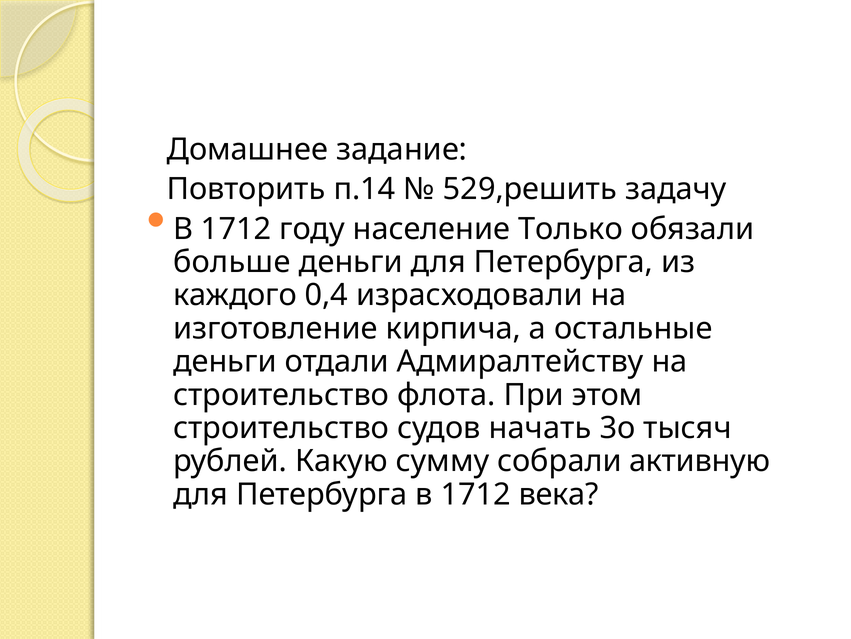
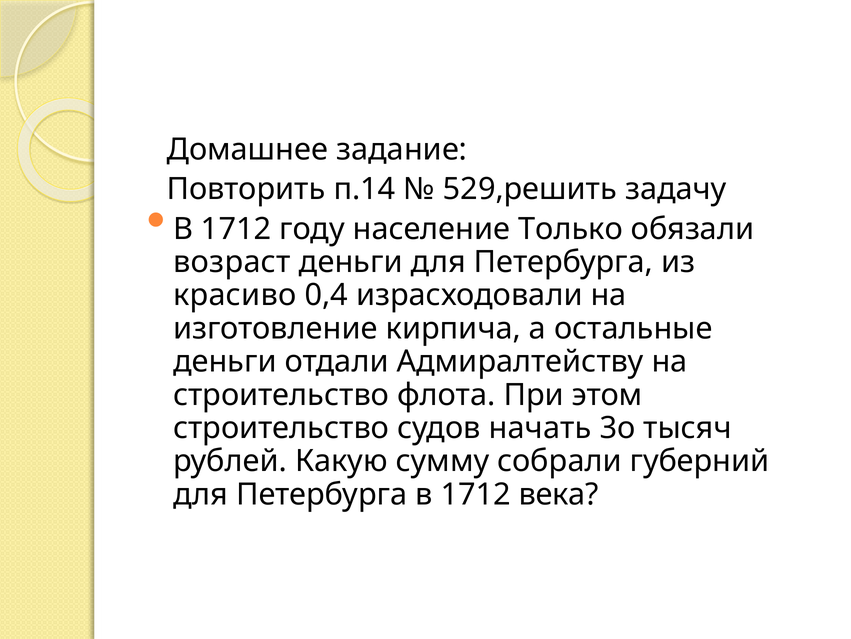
больше: больше -> возраст (232, 262)
каждого: каждого -> красиво (235, 295)
активную: активную -> губерний (700, 461)
